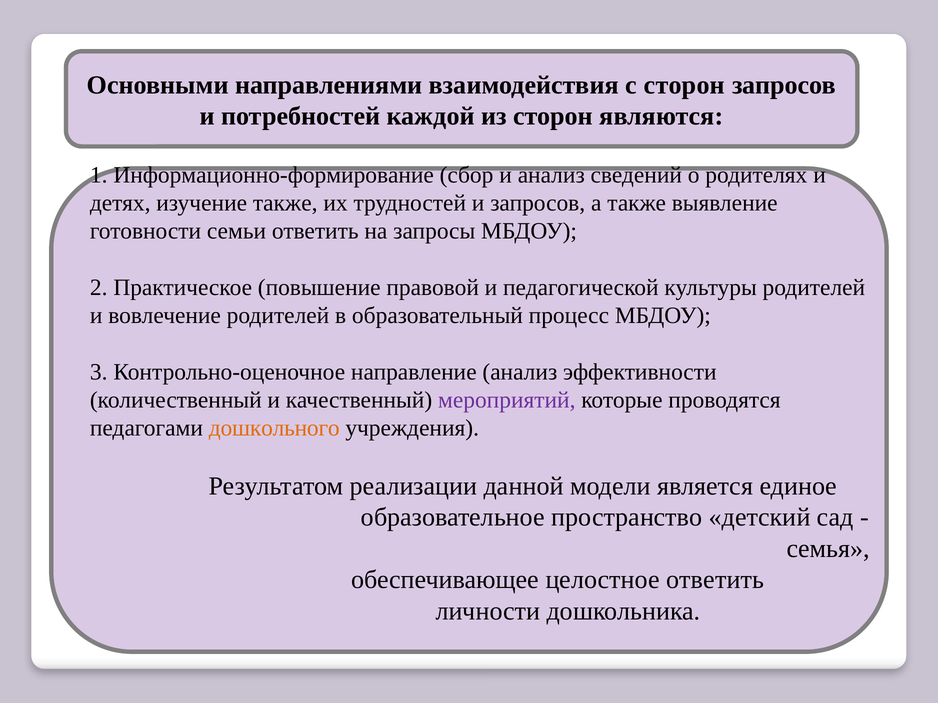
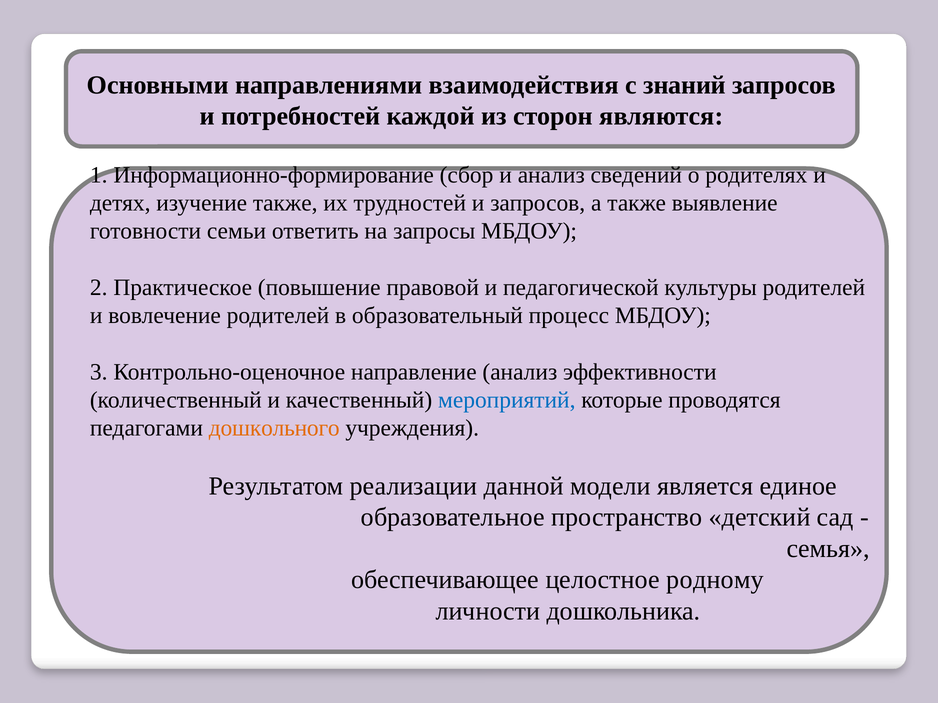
с сторон: сторон -> знаний (685, 85)
мероприятий colour: purple -> blue (507, 400)
целостное ответить: ответить -> родному (715, 580)
